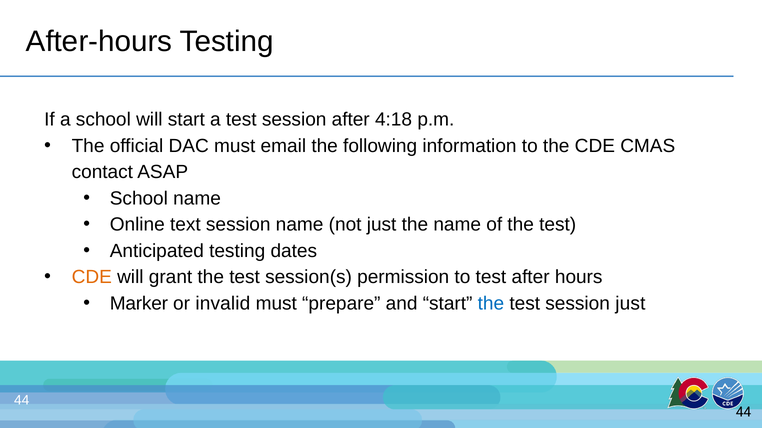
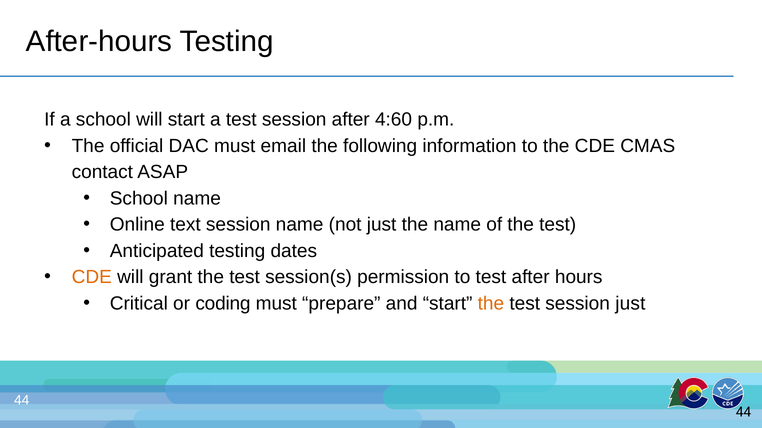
4:18: 4:18 -> 4:60 (394, 120)
Marker: Marker -> Critical (139, 304)
invalid: invalid -> coding (223, 304)
the colour: blue -> orange (491, 304)
